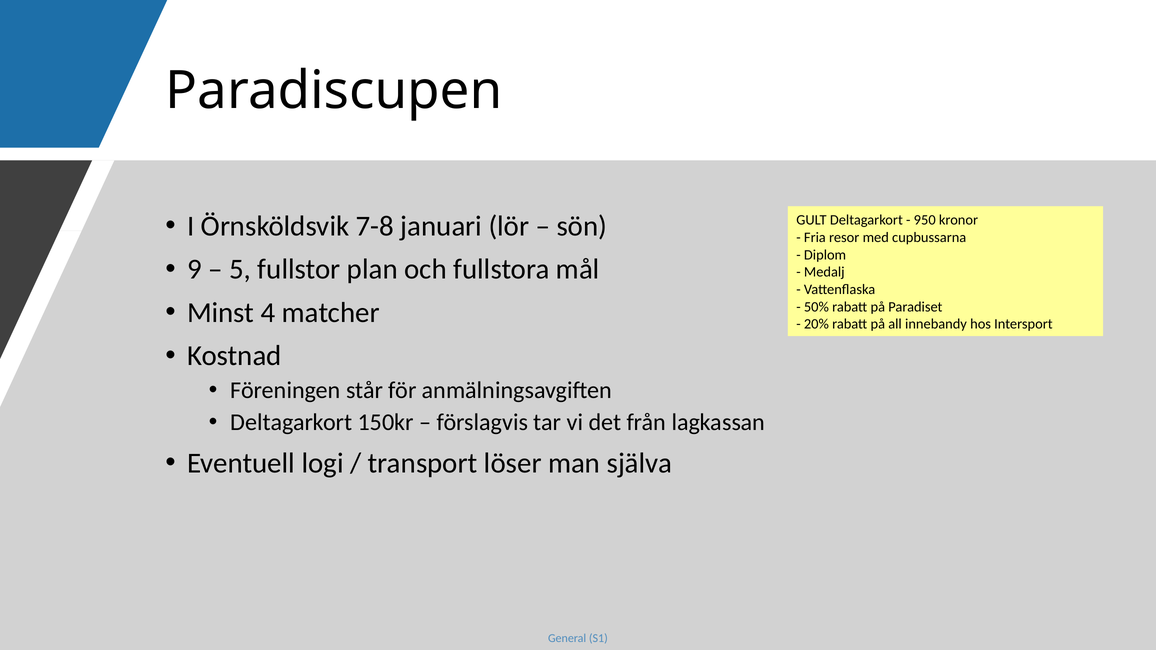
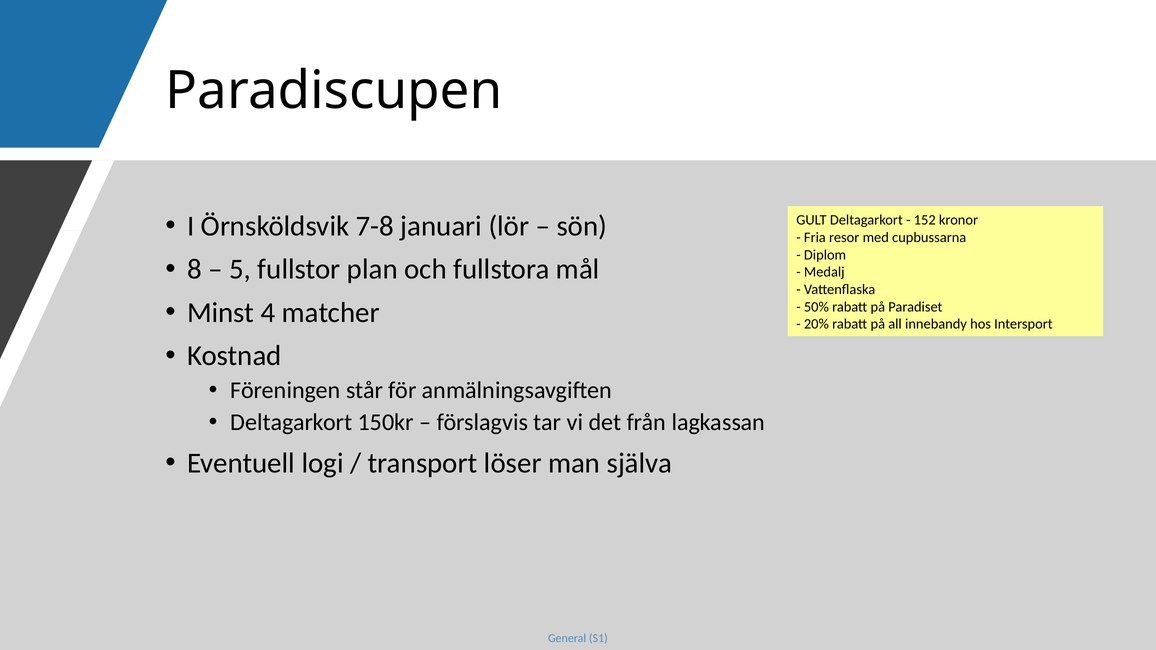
950: 950 -> 152 (925, 220)
9: 9 -> 8 (194, 269)
